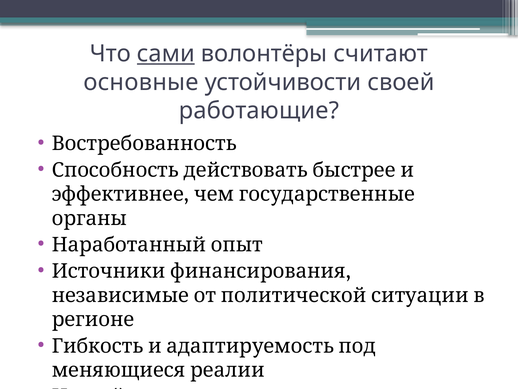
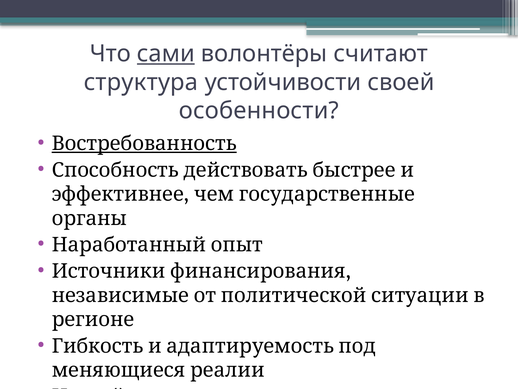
основные: основные -> структура (141, 82)
работающие: работающие -> особенности (259, 111)
Востребованность underline: none -> present (144, 143)
